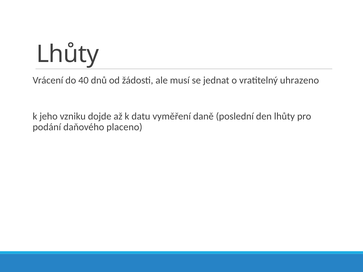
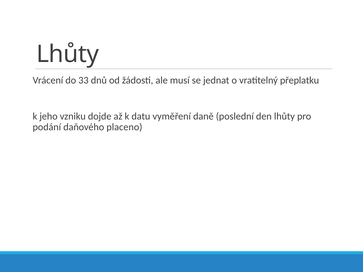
40: 40 -> 33 (83, 80)
uhrazeno: uhrazeno -> přeplatku (300, 80)
